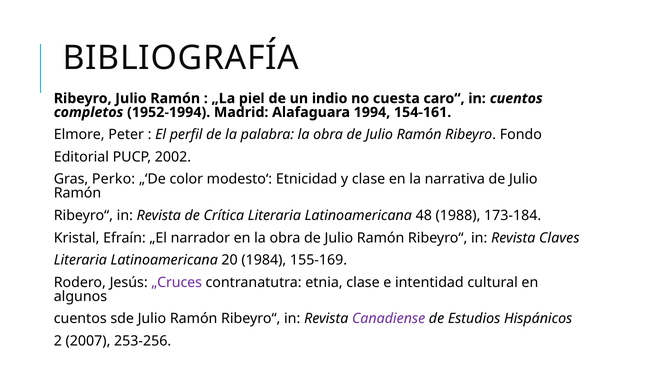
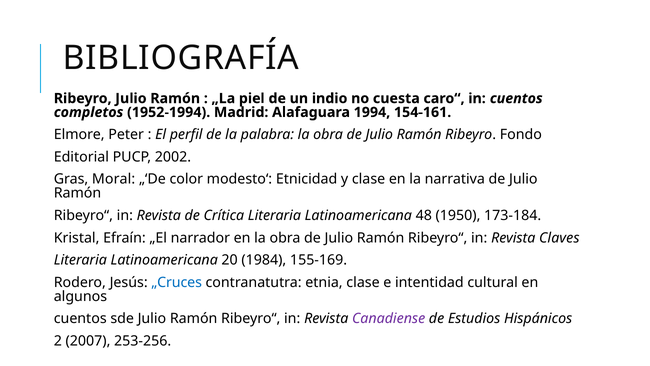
Perko: Perko -> Moral (114, 179)
1988: 1988 -> 1950 (458, 215)
„Cruces colour: purple -> blue (177, 282)
